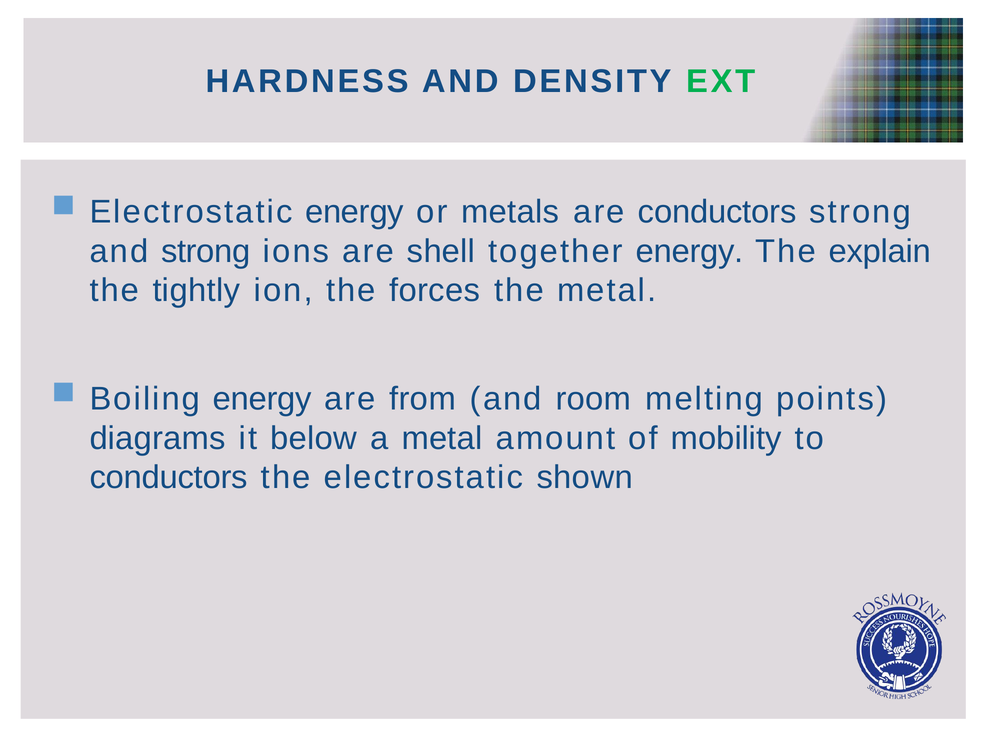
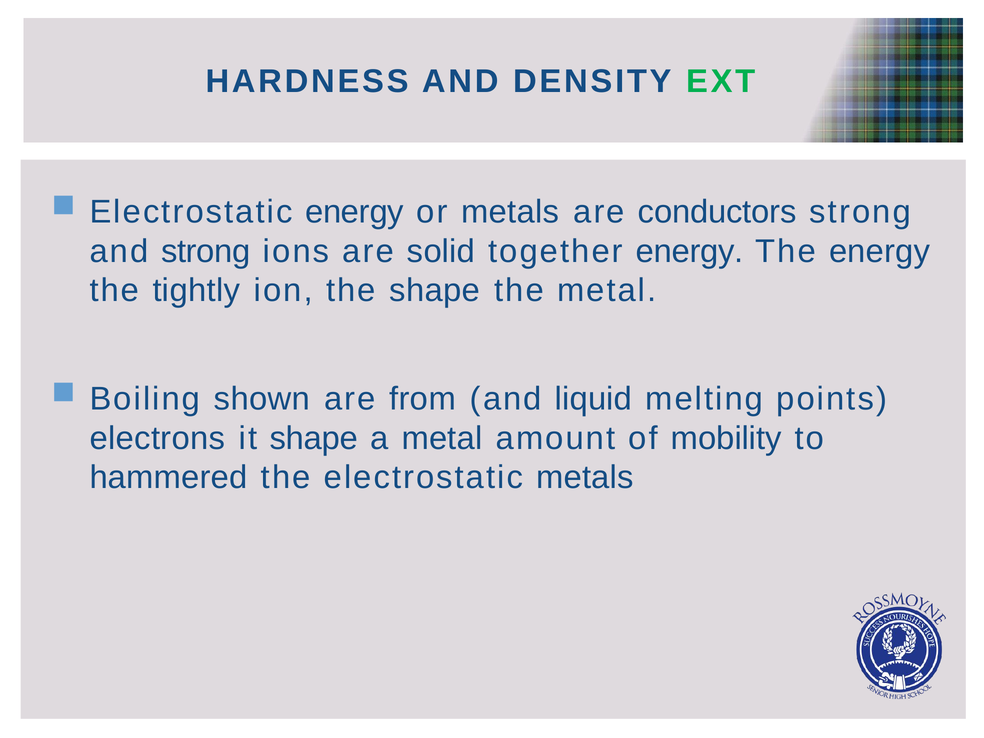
shell: shell -> solid (441, 251)
The explain: explain -> energy (880, 251)
the forces: forces -> shape (435, 291)
Boiling energy: energy -> shown (262, 399)
room: room -> liquid (593, 399)
diagrams: diagrams -> electrons (157, 438)
it below: below -> shape (314, 438)
conductors: conductors -> hammered (169, 478)
electrostatic shown: shown -> metals (585, 478)
